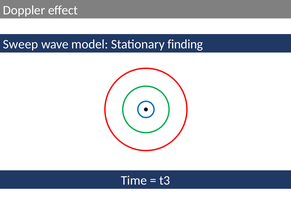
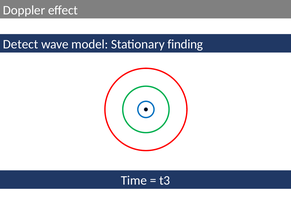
Sweep: Sweep -> Detect (21, 44)
